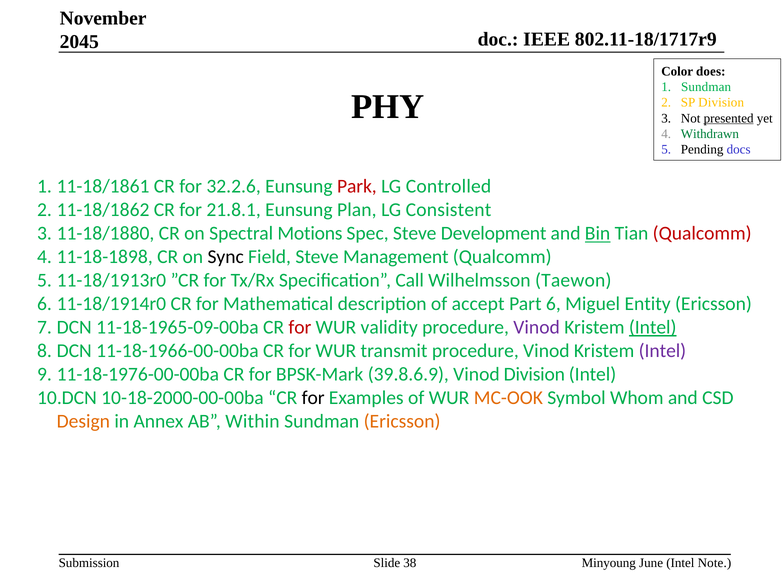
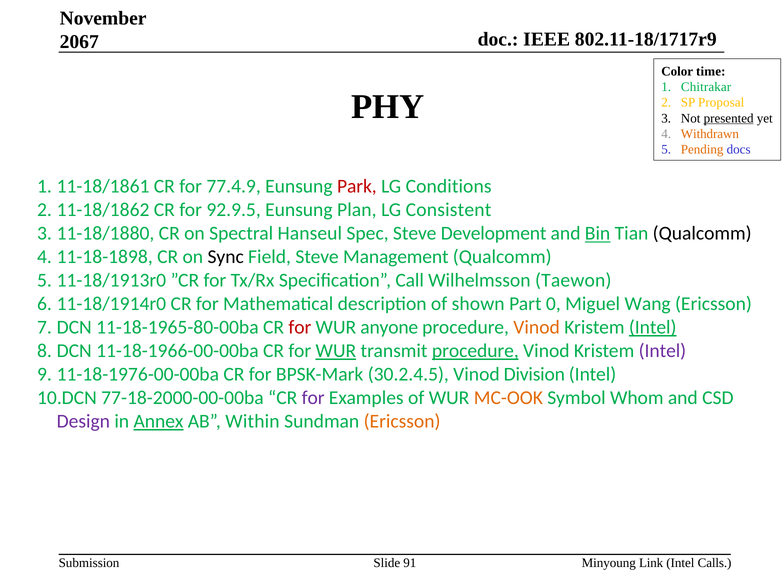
2045: 2045 -> 2067 (79, 42)
does: does -> time (711, 71)
1 Sundman: Sundman -> Chitrakar (706, 87)
SP Division: Division -> Proposal (721, 103)
Withdrawn colour: green -> orange (710, 134)
Pending colour: black -> orange (702, 150)
32.2.6: 32.2.6 -> 77.4.9 (234, 187)
Controlled: Controlled -> Conditions (449, 187)
21.8.1: 21.8.1 -> 92.9.5 (234, 210)
Motions: Motions -> Hanseul (310, 234)
Qualcomm colour: red -> black (702, 234)
accept: accept -> shown (478, 304)
6: 6 -> 0 (553, 304)
Entity: Entity -> Wang (648, 304)
11-18-1965-09-00ba: 11-18-1965-09-00ba -> 11-18-1965-80-00ba (177, 328)
validity: validity -> anyone (389, 328)
Vinod colour: purple -> orange (537, 328)
WUR underline: none -> present (336, 351)
procedure underline: none -> present (475, 351)
39.8.6.9: 39.8.6.9 -> 30.2.4.5 (408, 374)
10-18-2000-00-00ba: 10-18-2000-00-00ba -> 77-18-2000-00-00ba (182, 398)
for colour: black -> purple (313, 398)
Design colour: orange -> purple (83, 421)
Annex underline: none -> present (159, 421)
38: 38 -> 91 (410, 563)
June: June -> Link (651, 563)
Note: Note -> Calls (715, 563)
